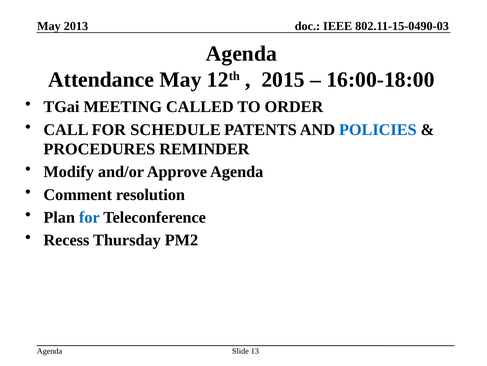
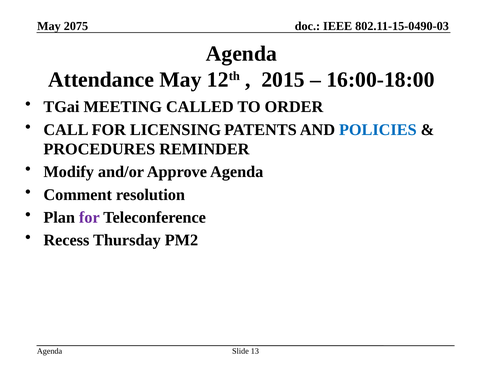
2013: 2013 -> 2075 (76, 26)
SCHEDULE: SCHEDULE -> LICENSING (176, 129)
for colour: blue -> purple (89, 217)
